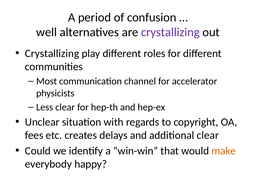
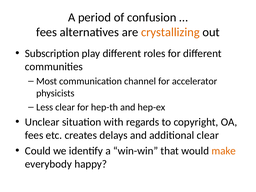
well: well -> fees (47, 32)
crystallizing colour: purple -> orange (170, 32)
Crystallizing: Crystallizing -> Subscription (52, 53)
